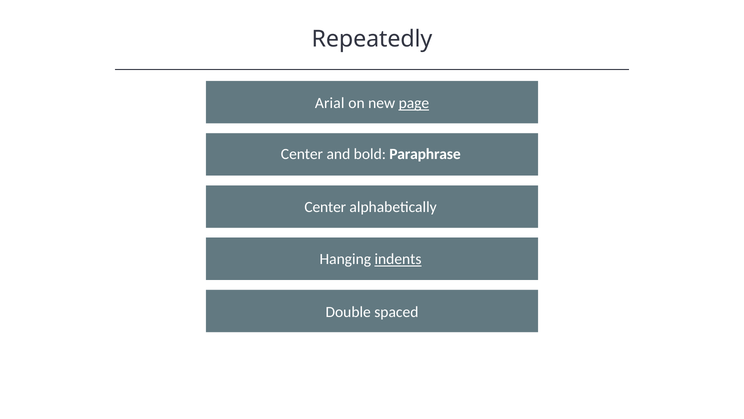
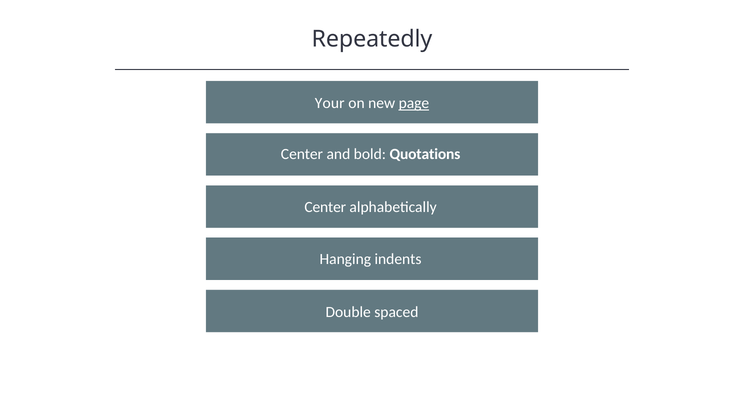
Arial: Arial -> Your (330, 103)
Paraphrase: Paraphrase -> Quotations (425, 154)
indents underline: present -> none (398, 259)
